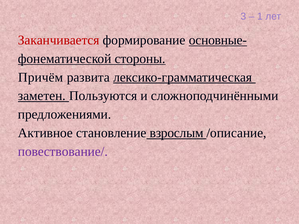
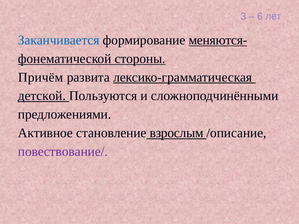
1: 1 -> 6 (260, 16)
Заканчивается colour: red -> blue (59, 40)
основные-: основные- -> меняются- (218, 40)
заметен: заметен -> детской (42, 96)
